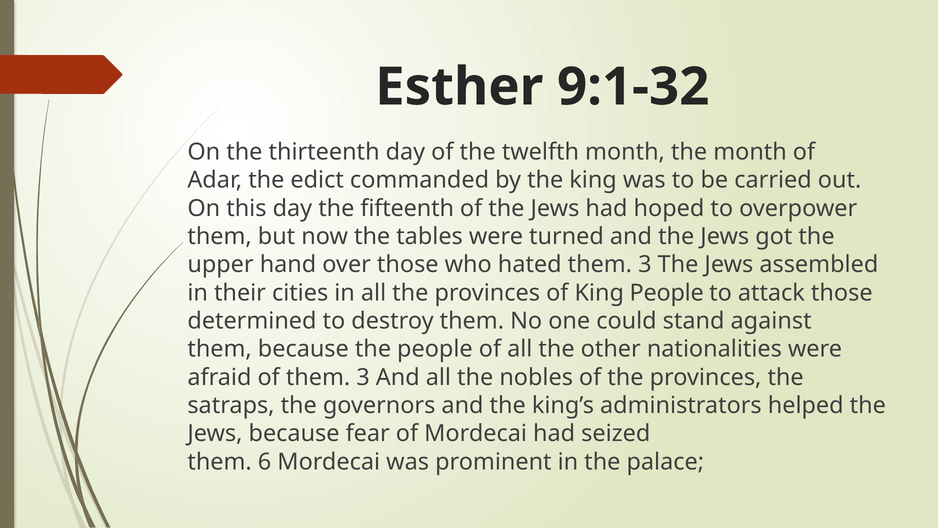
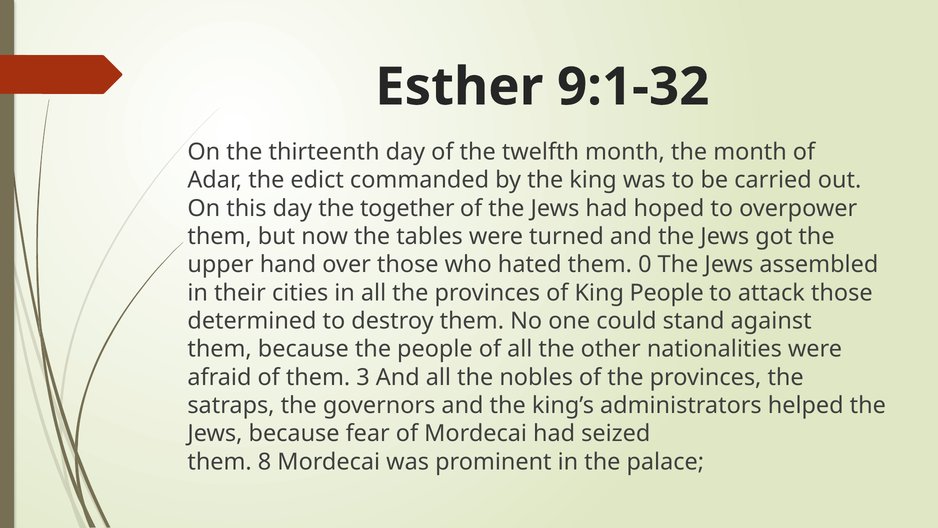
fifteenth: fifteenth -> together (407, 208)
hated them 3: 3 -> 0 (645, 264)
6: 6 -> 8 (265, 461)
